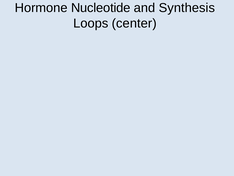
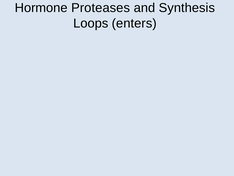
Nucleotide: Nucleotide -> Proteases (101, 8)
center: center -> enters (134, 23)
